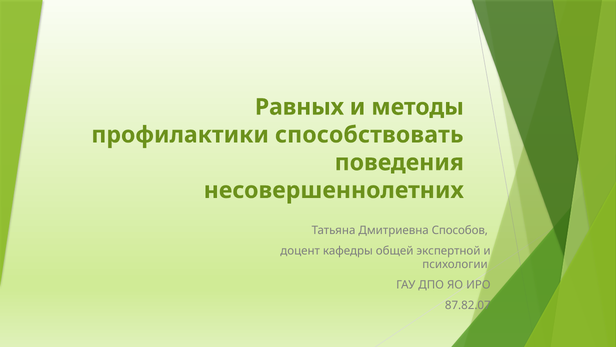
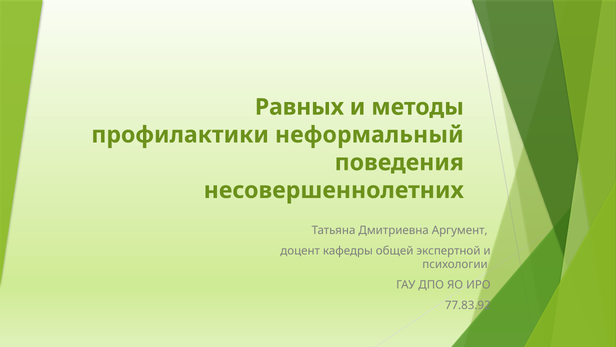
способствовать: способствовать -> неформальный (369, 135)
Способов: Способов -> Аргумент (460, 230)
87.82.07: 87.82.07 -> 77.83.92 (468, 305)
